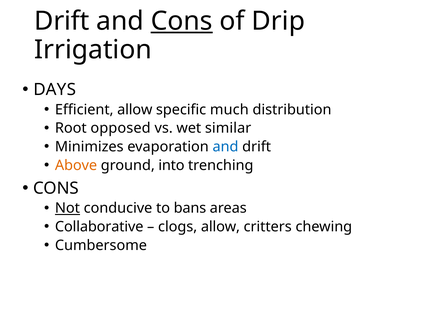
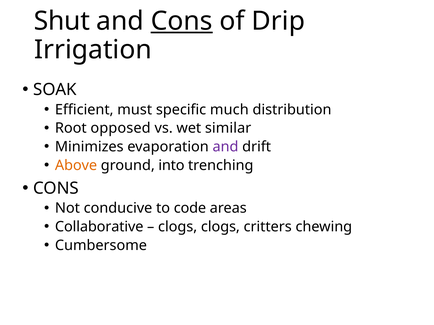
Drift: Drift -> Shut (62, 21)
DAYS: DAYS -> SOAK (55, 90)
Efficient allow: allow -> must (135, 110)
and colour: blue -> purple (226, 147)
Not underline: present -> none (67, 209)
bans: bans -> code (190, 209)
clogs allow: allow -> clogs (220, 227)
